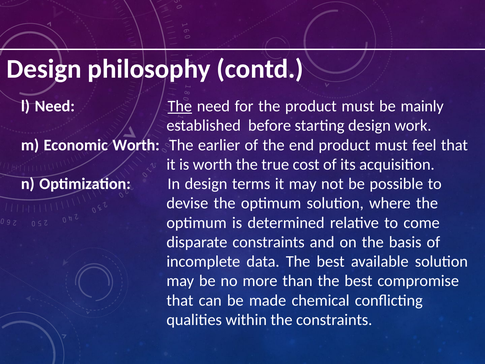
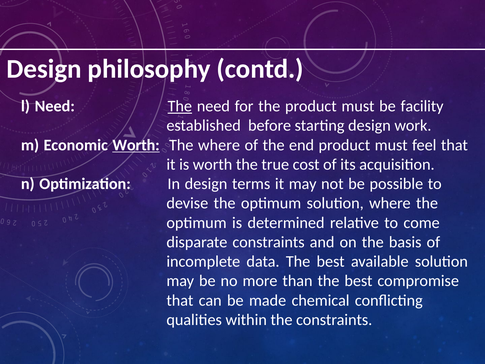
mainly: mainly -> facility (422, 106)
Worth underline: none -> present (136, 145)
The earlier: earlier -> where (219, 145)
